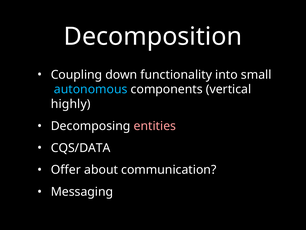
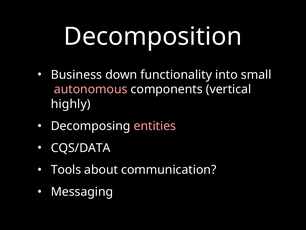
Coupling: Coupling -> Business (76, 75)
autonomous colour: light blue -> pink (91, 89)
Offer: Offer -> Tools (66, 170)
